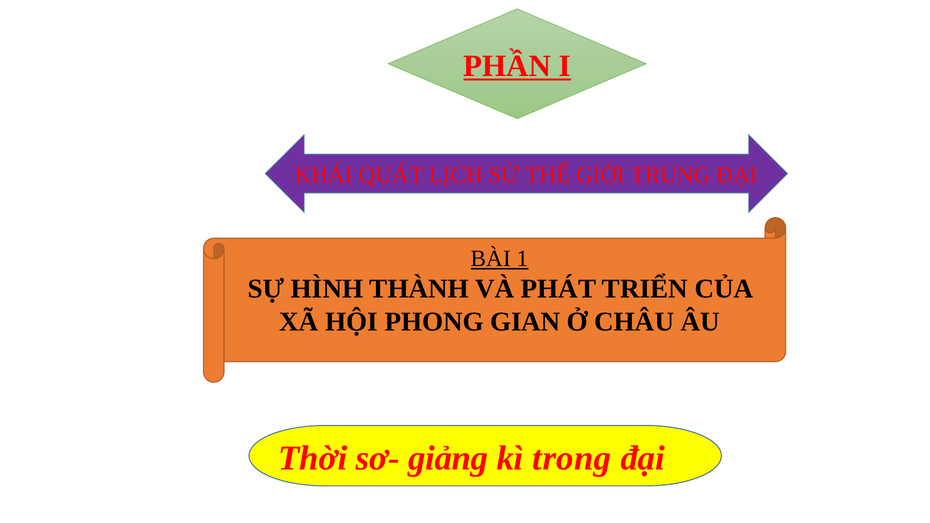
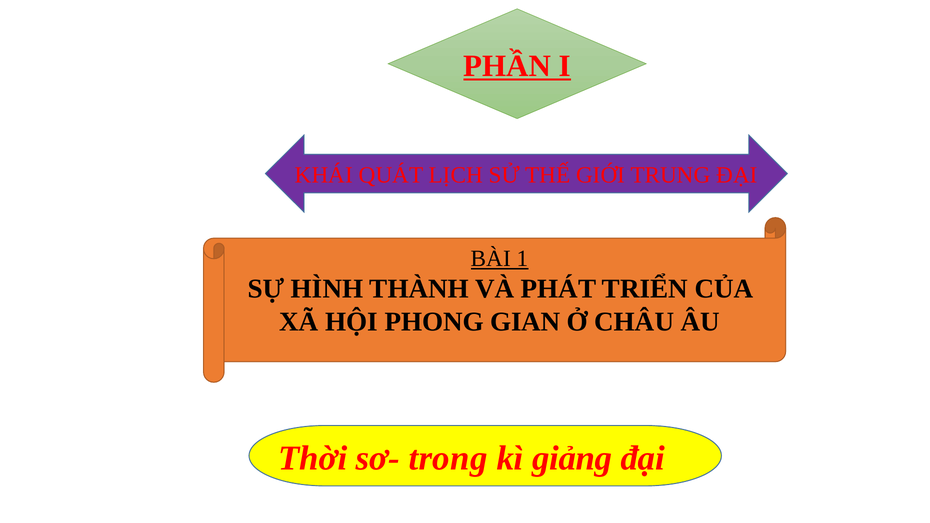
giảng: giảng -> trong (448, 458)
trong: trong -> giảng (572, 458)
